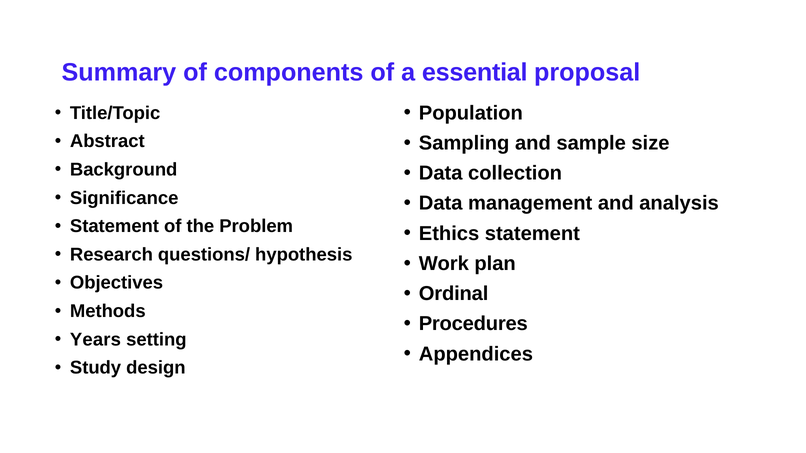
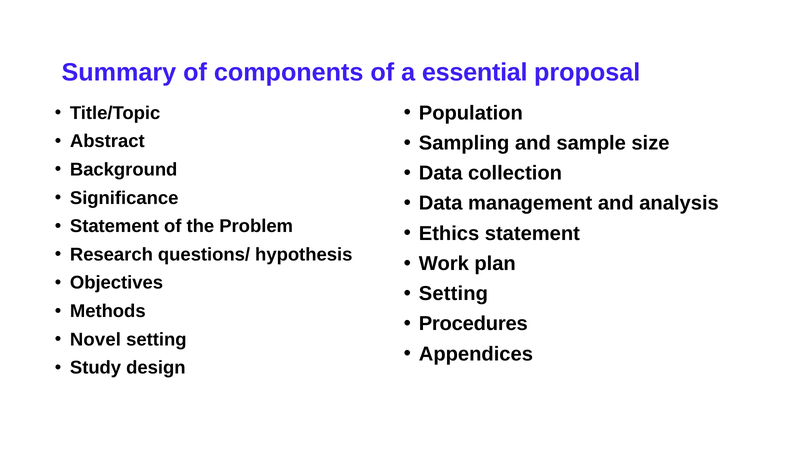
Ordinal: Ordinal -> Setting (453, 294)
Years: Years -> Novel (95, 340)
